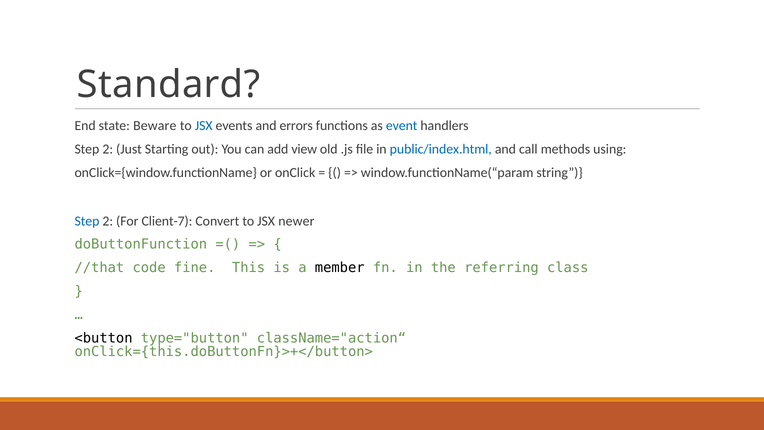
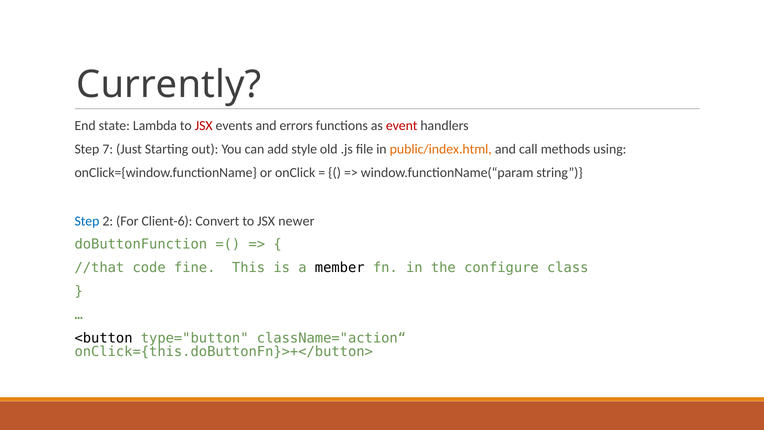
Standard: Standard -> Currently (169, 85)
Beware: Beware -> Lambda (155, 126)
JSX colour: blue -> red (204, 126)
event colour: blue -> red (402, 126)
2: 2 -> 7 (108, 149)
view: view -> style (304, 149)
public/index.html colour: blue -> orange (441, 149)
Client-7: Client-7 -> Client-6 (167, 221)
referring: referring -> configure (501, 268)
